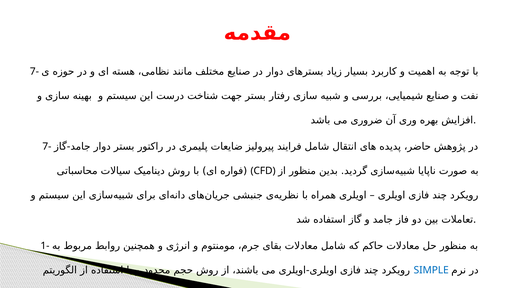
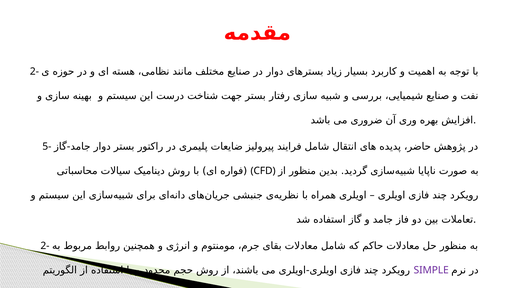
7-: 7- -> 2- (34, 71)
7-: 7- -> 5- (47, 146)
1-: 1- -> 2- (45, 246)
SIMPLE colour: blue -> purple (431, 270)
